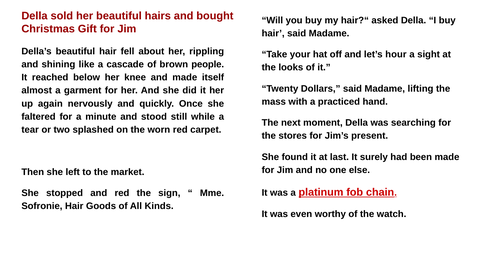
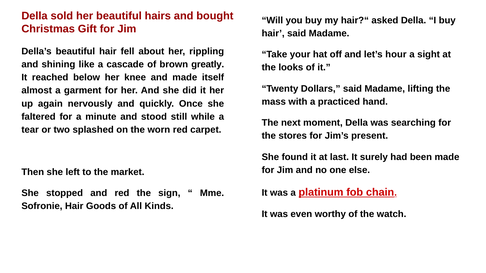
people: people -> greatly (208, 65)
